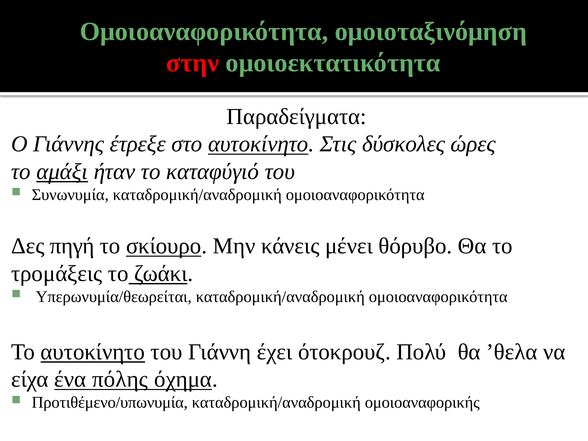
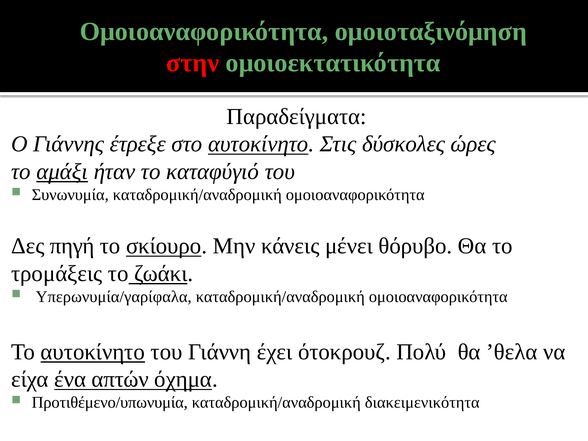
Υπερωνυμία/θεωρείται: Υπερωνυμία/θεωρείται -> Υπερωνυμία/γαρίφαλα (114, 297)
πόλης: πόλης -> απτών (120, 379)
ομοιοαναφορικής: ομοιοαναφορικής -> διακειμενικότητα (422, 403)
